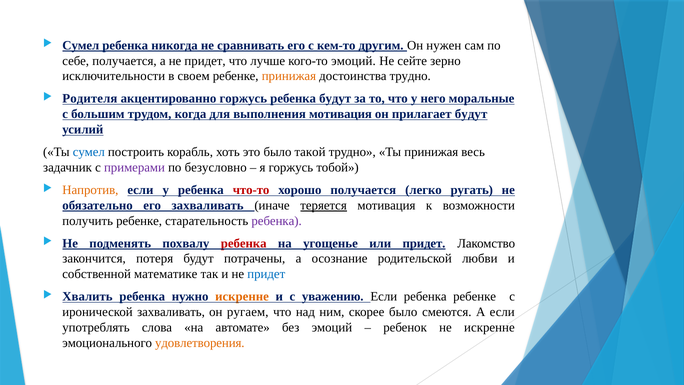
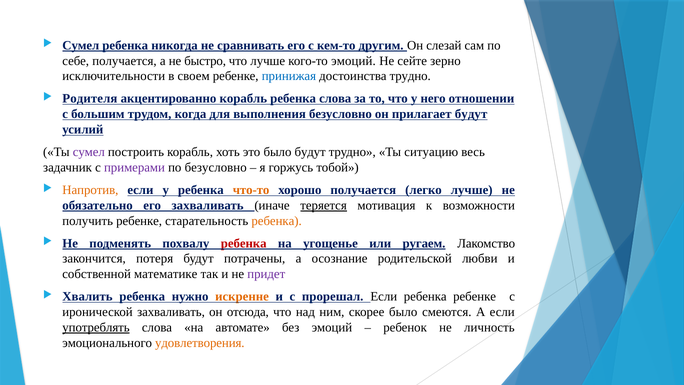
нужен: нужен -> слезай (444, 45)
а не придет: придет -> быстро (205, 61)
принижая colour: orange -> blue (289, 76)
акцентированно горжусь: горжусь -> корабль (243, 99)
ребенка будут: будут -> слова (335, 99)
моральные: моральные -> отношении (482, 99)
выполнения мотивация: мотивация -> безусловно (340, 114)
сумел colour: blue -> purple (89, 152)
было такой: такой -> будут (310, 152)
Ты принижая: принижая -> ситуацию (431, 152)
что-то colour: red -> orange (251, 190)
легко ругать: ругать -> лучше (472, 190)
ребенка colour: purple -> orange (277, 221)
или придет: придет -> ругаем (424, 243)
придет colour: blue -> purple (266, 274)
уважению: уважению -> прорешал (333, 296)
ругаем: ругаем -> отсюда (248, 312)
употреблять underline: none -> present (96, 327)
не искренне: искренне -> личность (489, 327)
